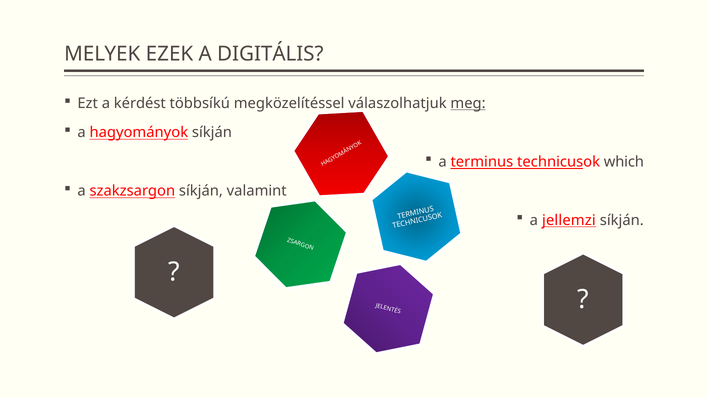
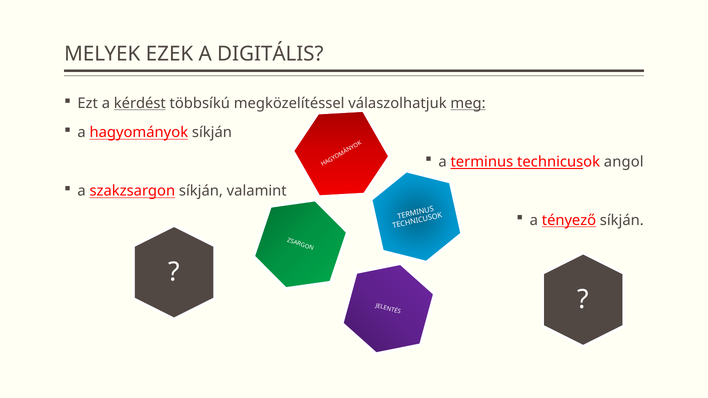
kérdést underline: none -> present (140, 103)
which: which -> angol (624, 162)
jellemzi: jellemzi -> tényező (569, 220)
